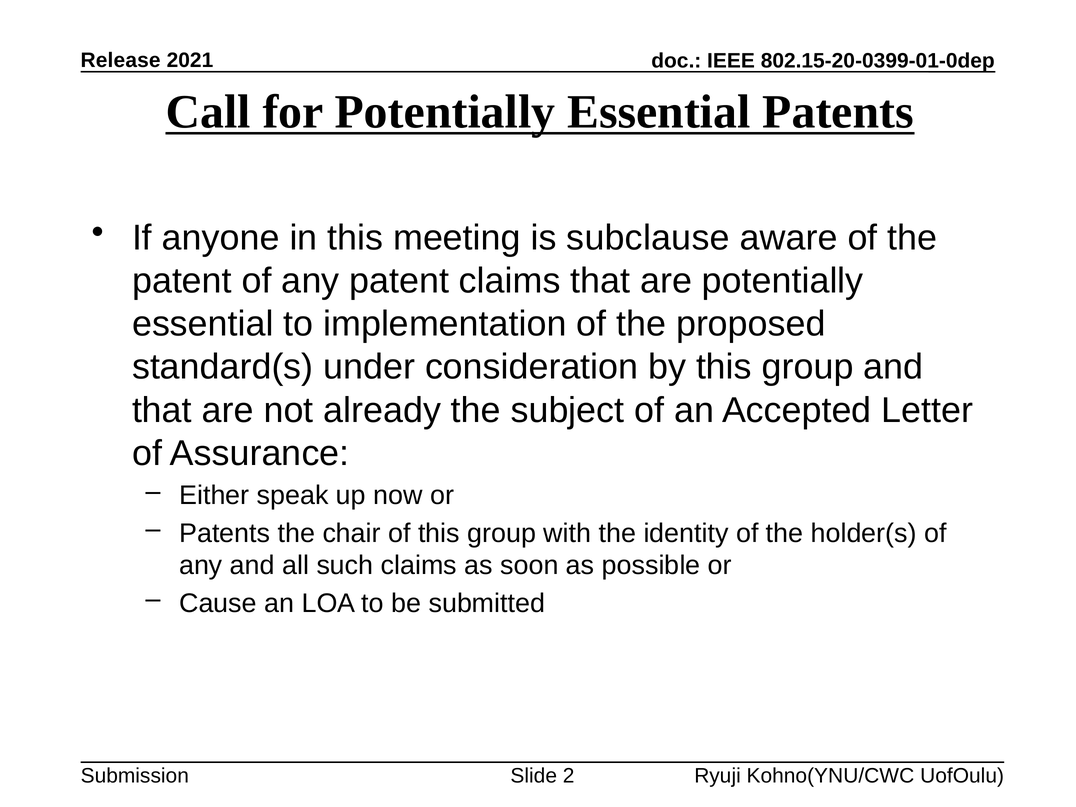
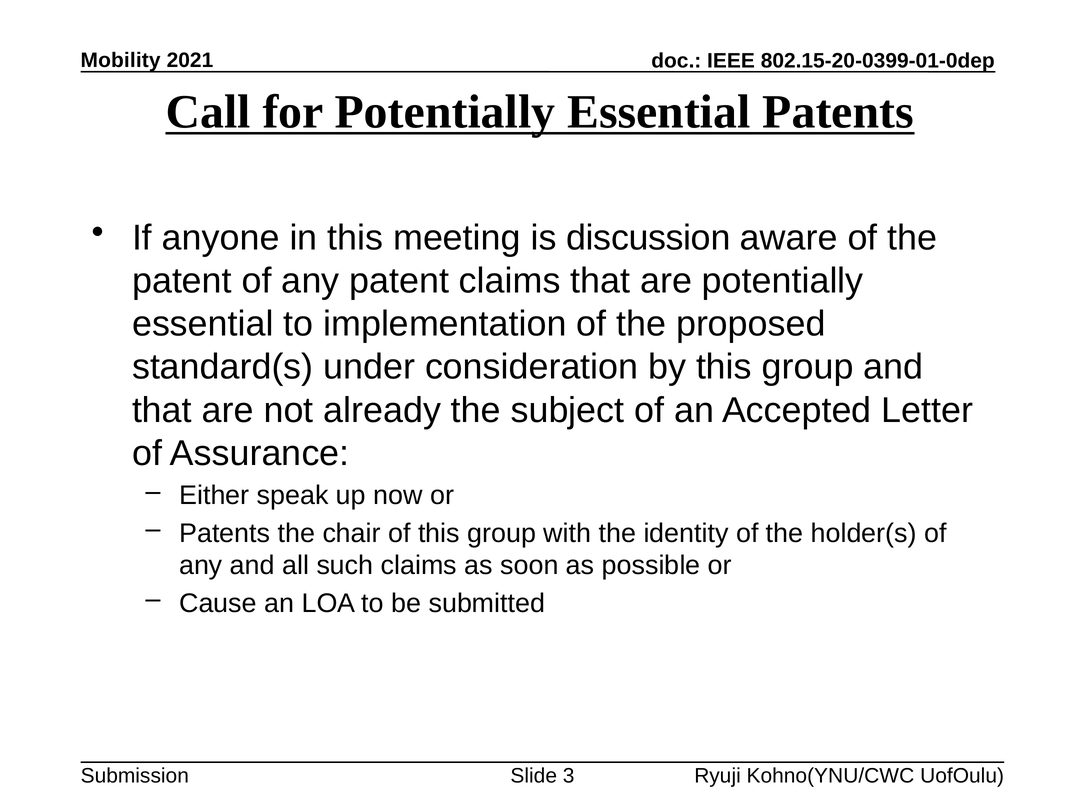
Release: Release -> Mobility (121, 61)
subclause: subclause -> discussion (648, 238)
2: 2 -> 3 (569, 776)
